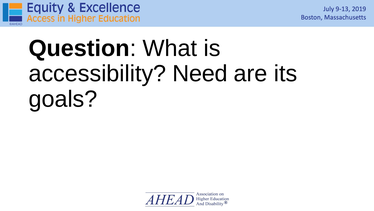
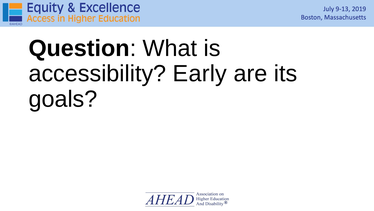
Need: Need -> Early (200, 74)
